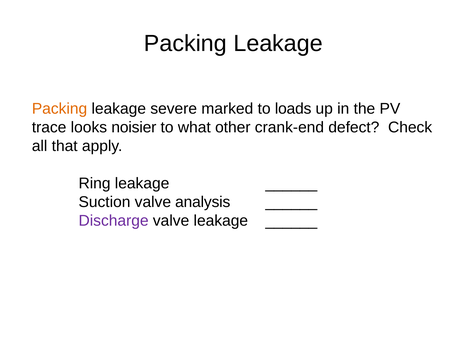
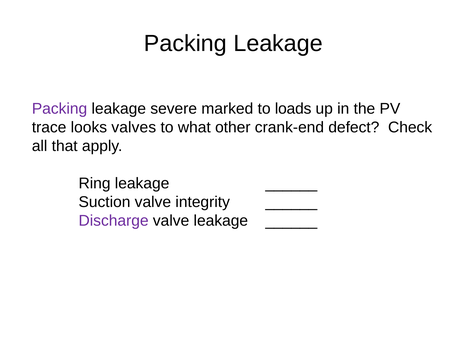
Packing colour: orange -> purple (60, 109)
noisier: noisier -> valves (134, 127)
analysis: analysis -> integrity (203, 202)
